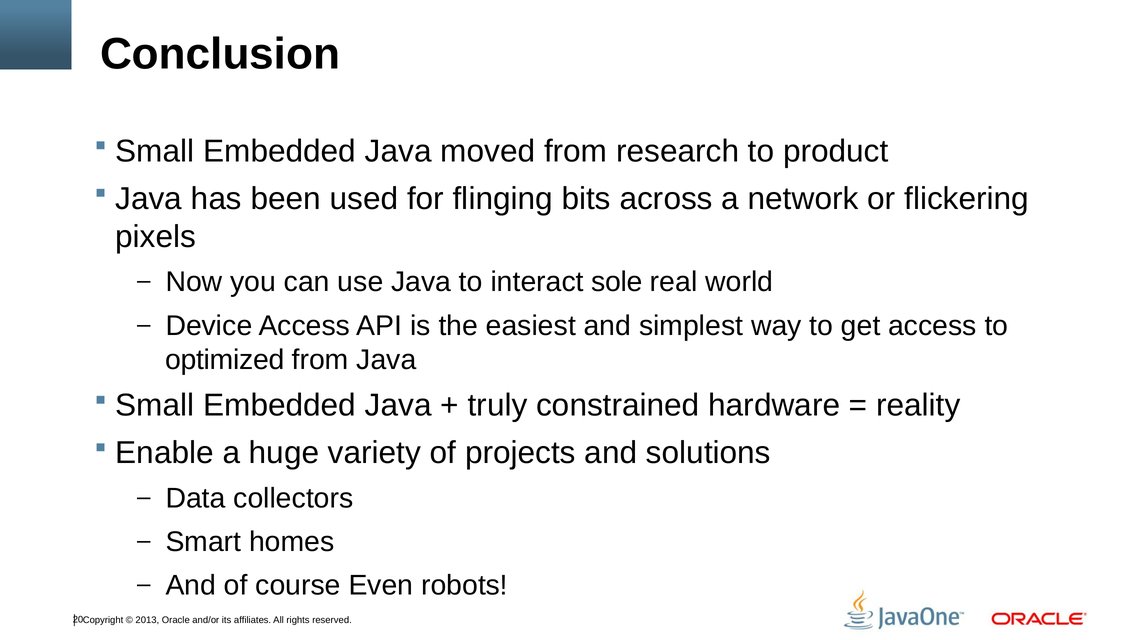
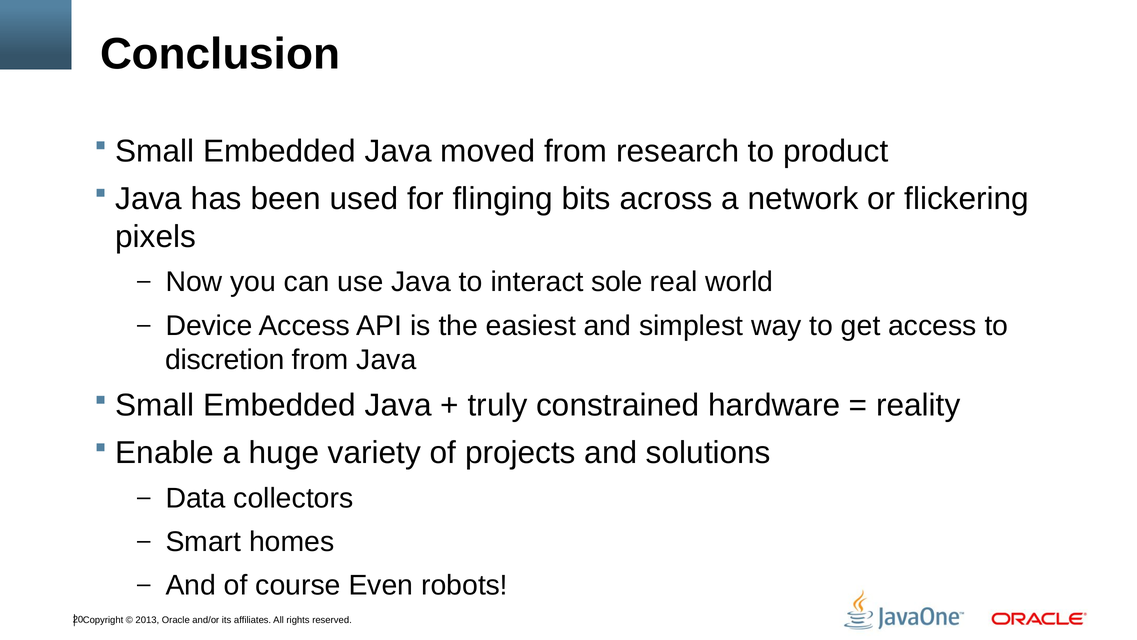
optimized: optimized -> discretion (225, 360)
